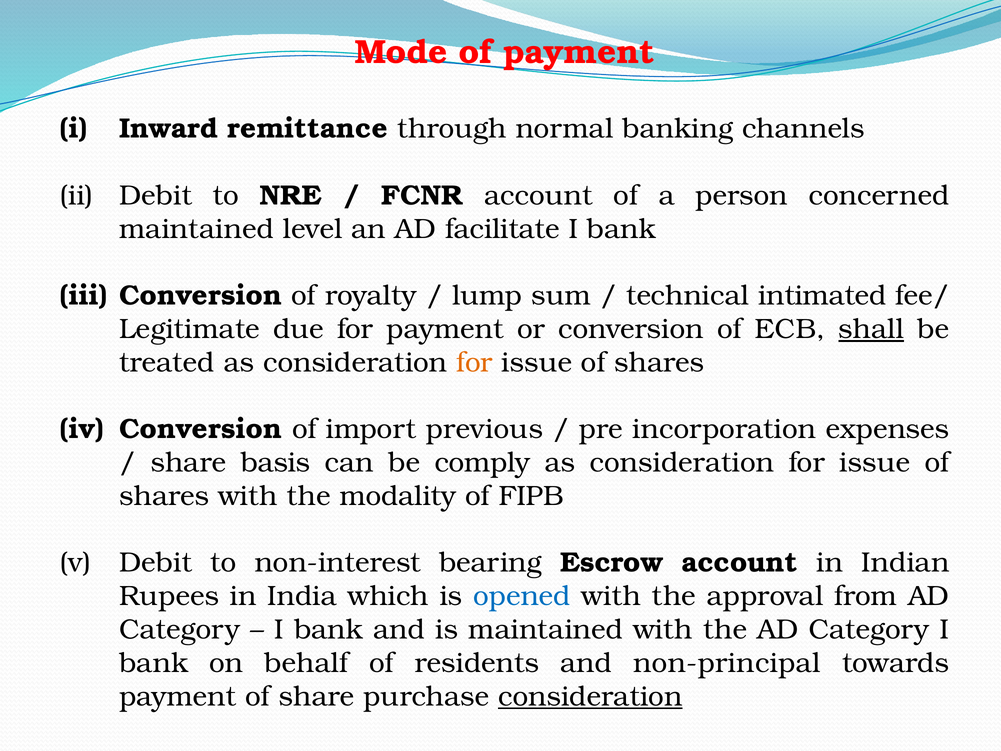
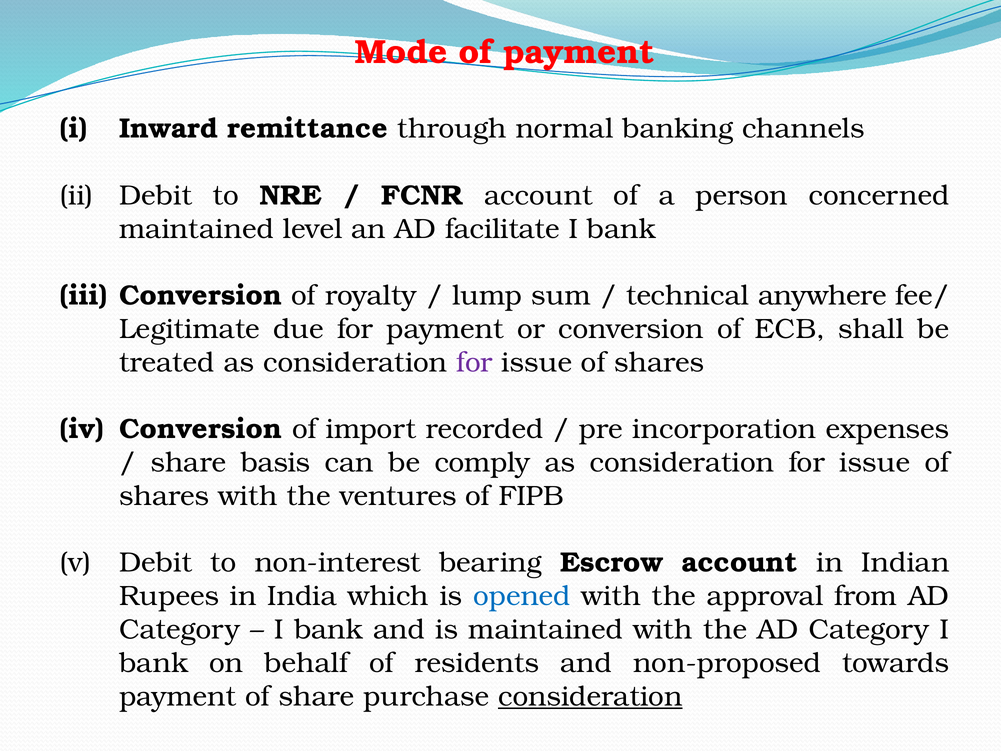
intimated: intimated -> anywhere (822, 296)
shall underline: present -> none (871, 329)
for colour: orange -> purple (475, 362)
previous: previous -> recorded (485, 429)
modality: modality -> ventures (398, 496)
non-principal: non-principal -> non-proposed (727, 663)
